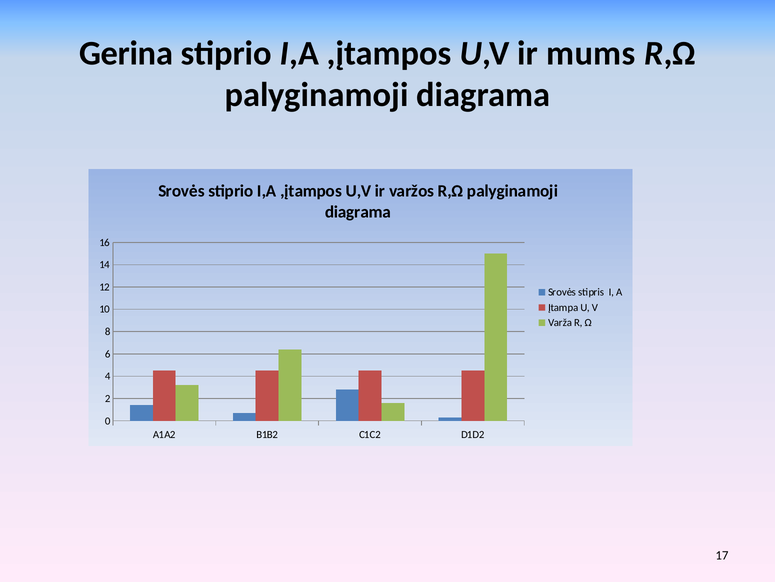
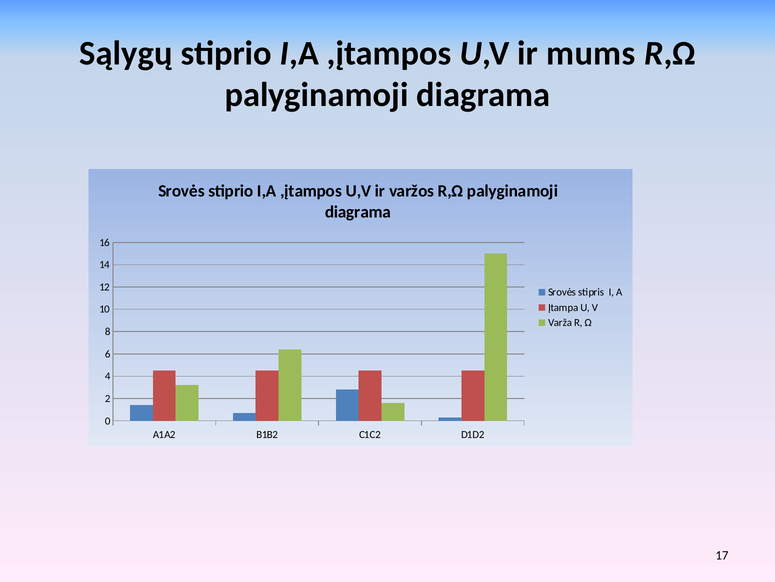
Gerina: Gerina -> Sąlygų (126, 53)
